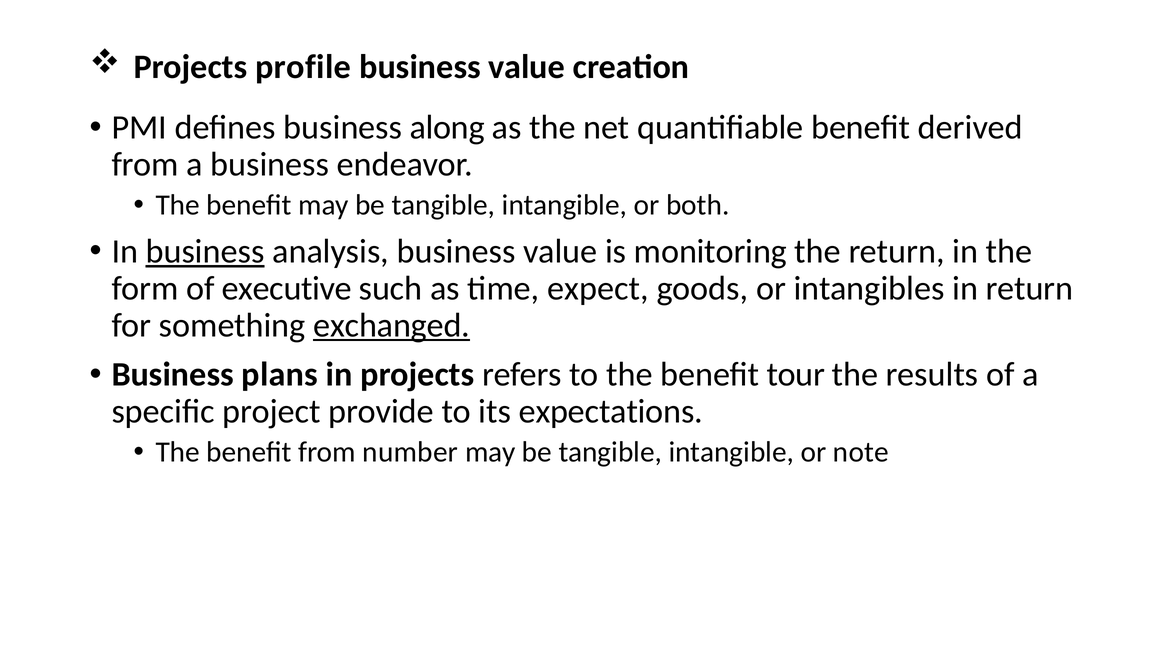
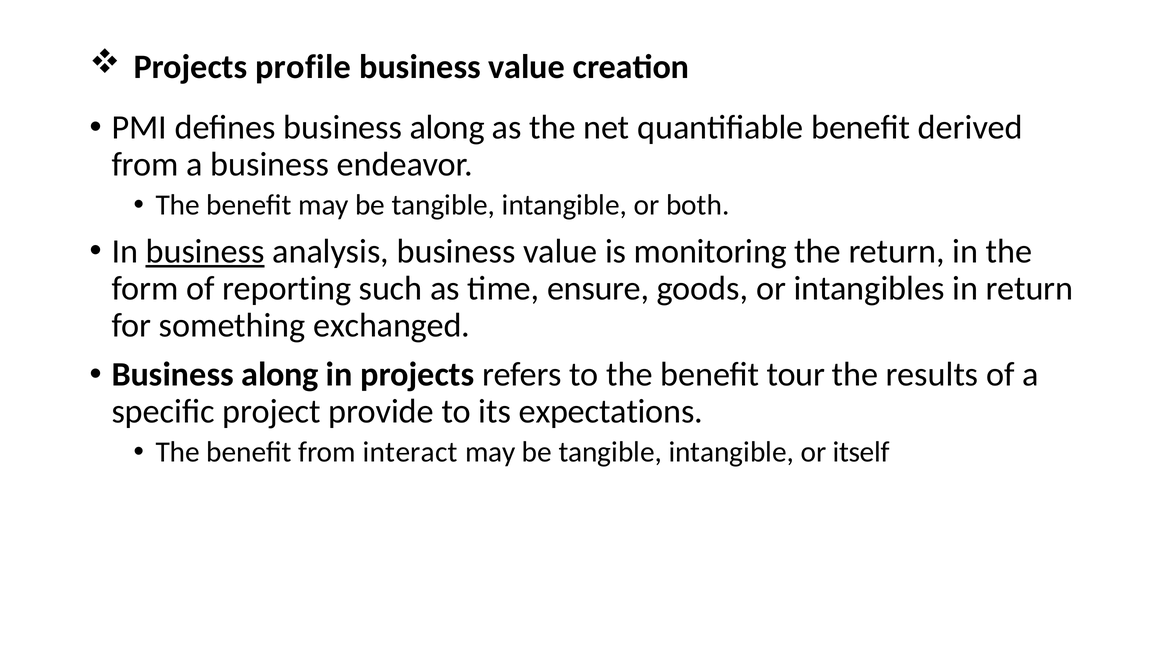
executive: executive -> reporting (287, 289)
expect: expect -> ensure (598, 289)
exchanged underline: present -> none (392, 326)
plans: plans -> along (280, 375)
number: number -> interact (410, 452)
note: note -> itself (861, 452)
